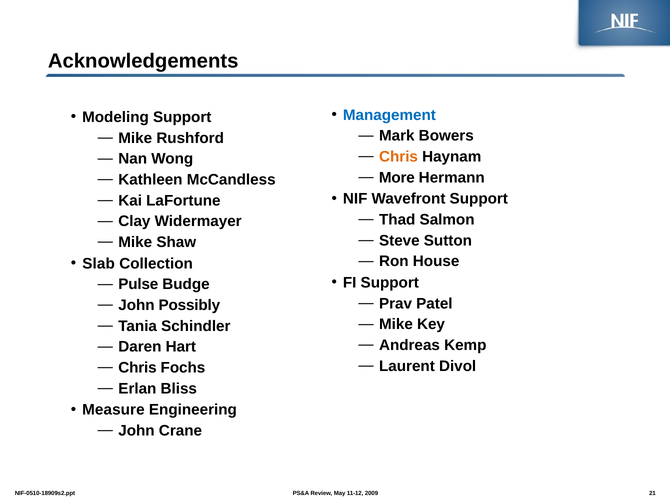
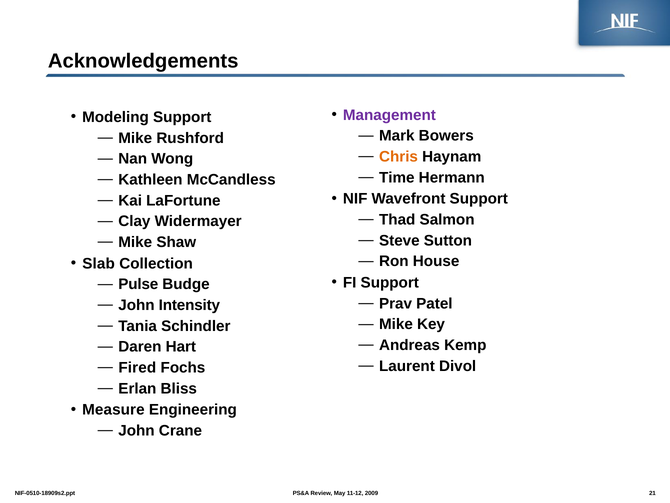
Management colour: blue -> purple (389, 115)
More: More -> Time (397, 177)
Possibly: Possibly -> Intensity (189, 305)
Chris: Chris -> Fired (137, 367)
